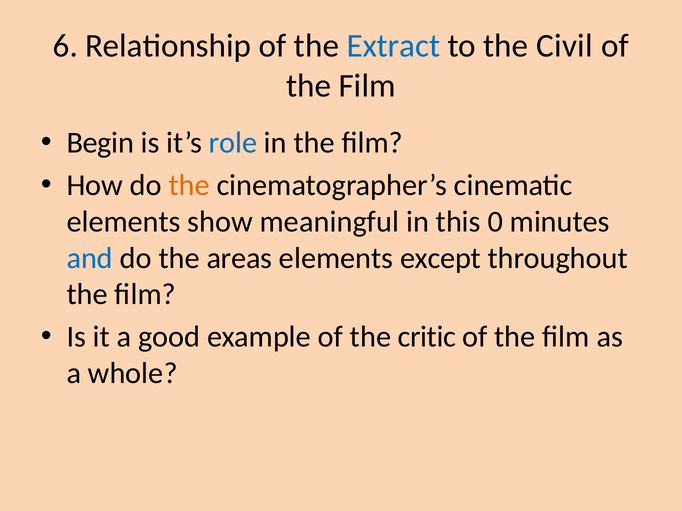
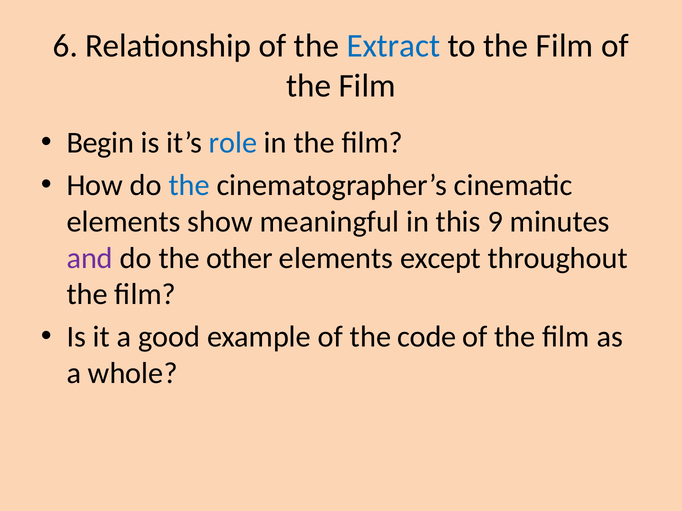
to the Civil: Civil -> Film (565, 46)
the colour: orange -> blue (189, 186)
0: 0 -> 9 (495, 222)
and colour: blue -> purple (90, 258)
areas: areas -> other (239, 258)
critic: critic -> code (427, 337)
